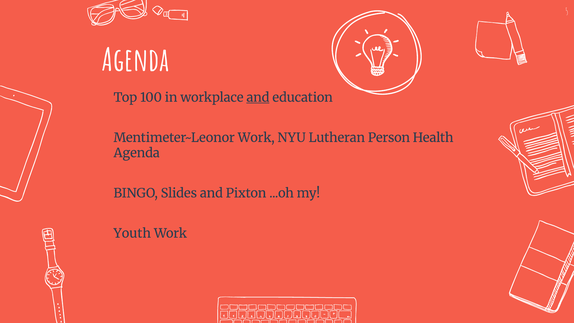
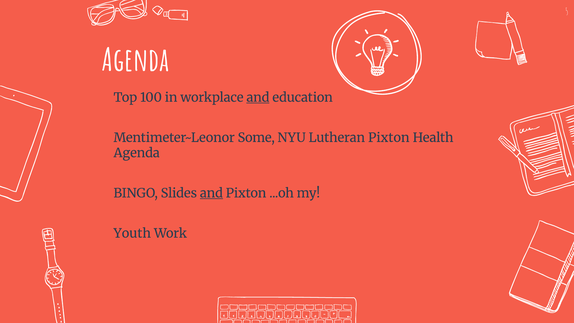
Mentimeter~Leonor Work: Work -> Some (256, 138)
Lutheran Person: Person -> Pixton (389, 138)
and underline: none -> present (211, 193)
